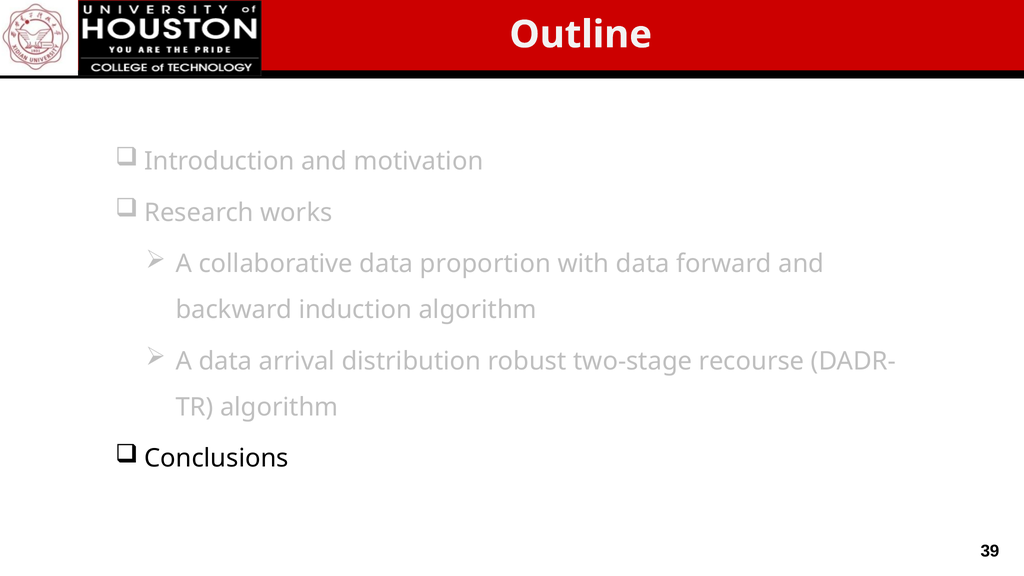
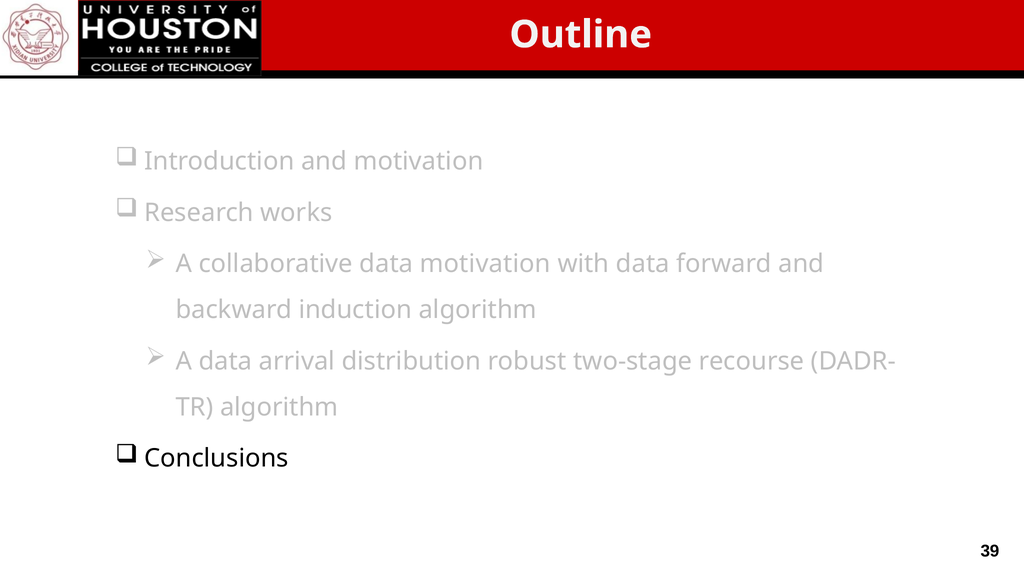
data proportion: proportion -> motivation (485, 264)
